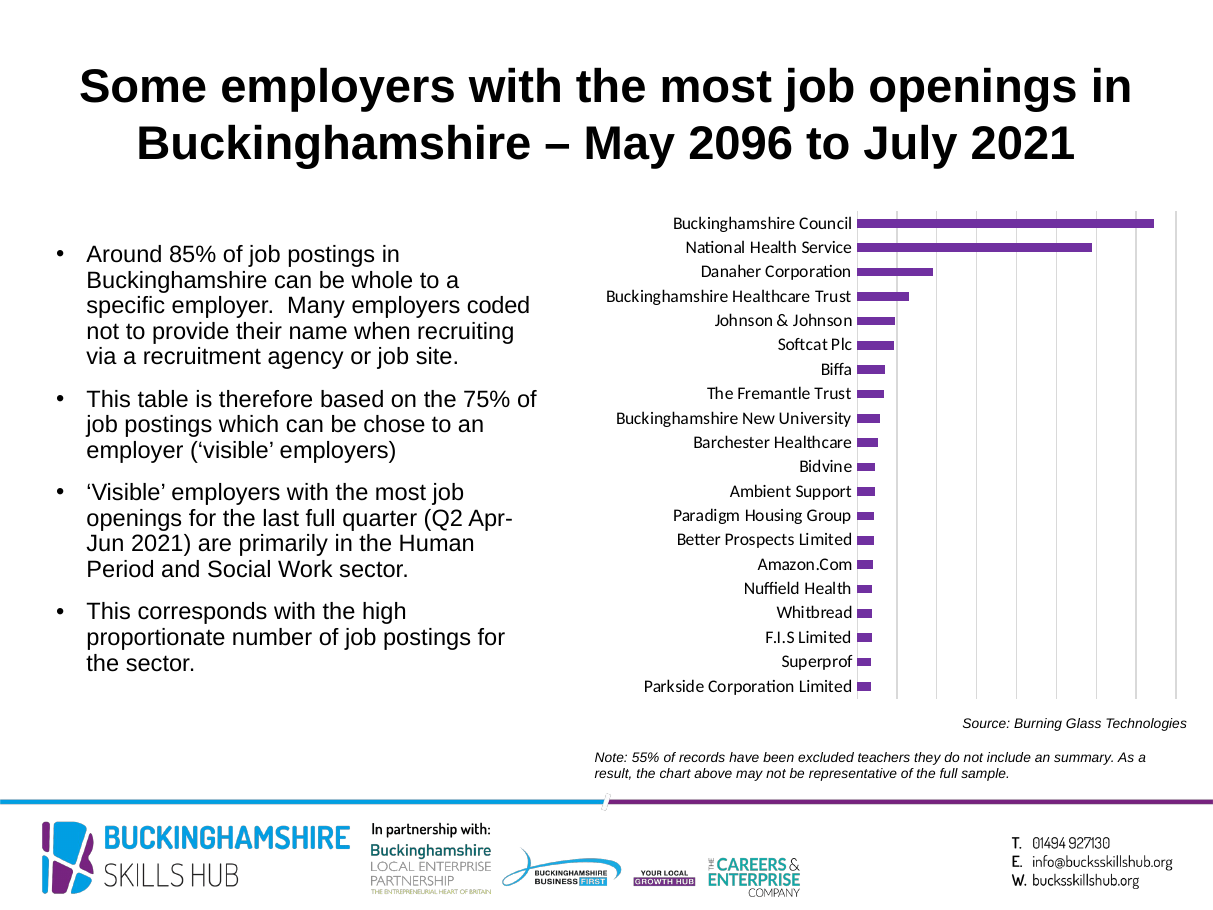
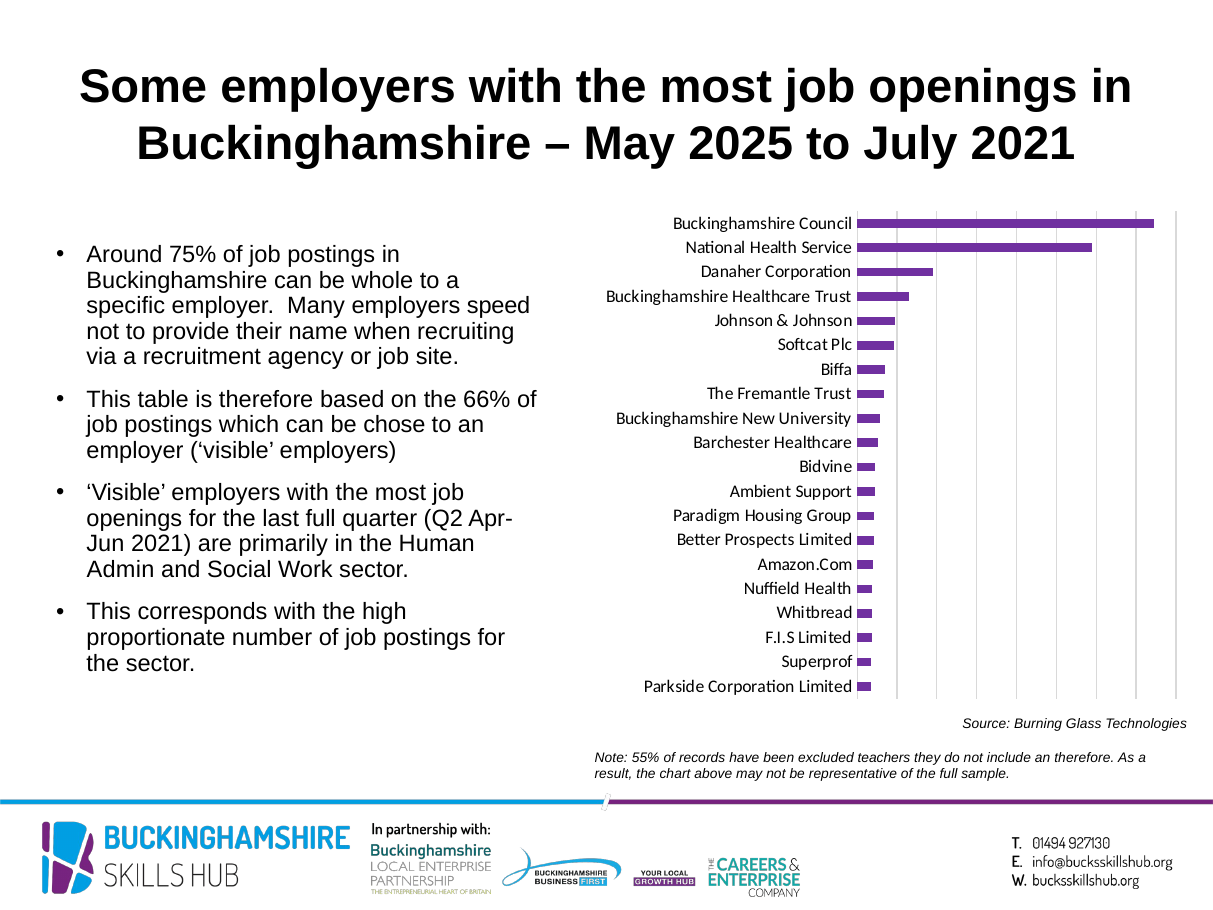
2096: 2096 -> 2025 (741, 144)
85%: 85% -> 75% (193, 255)
coded: coded -> speed (499, 306)
75%: 75% -> 66% (487, 399)
Period: Period -> Admin (120, 570)
an summary: summary -> therefore (1084, 757)
